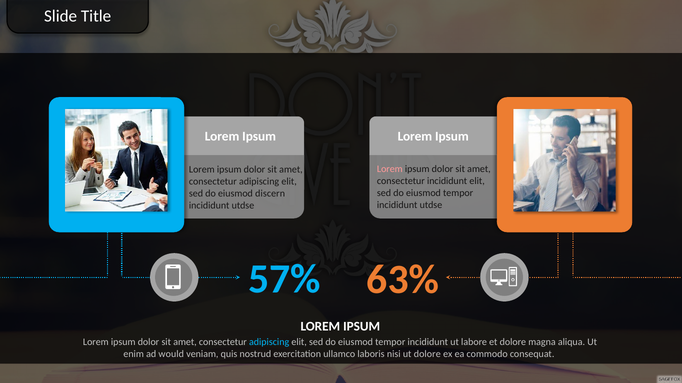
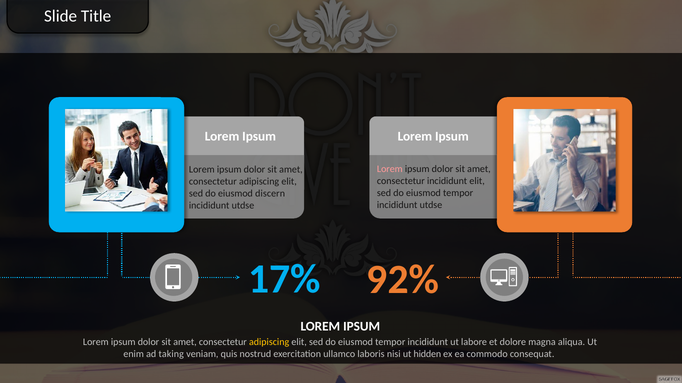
57%: 57% -> 17% (284, 280)
63%: 63% -> 92% (403, 280)
adipiscing colour: light blue -> yellow (269, 342)
would: would -> taking (171, 354)
ut dolore: dolore -> hidden (427, 354)
